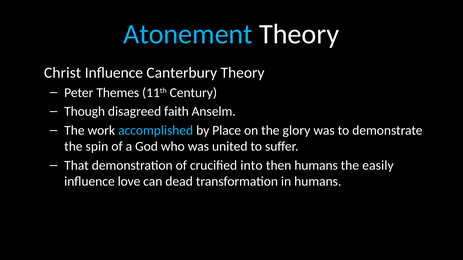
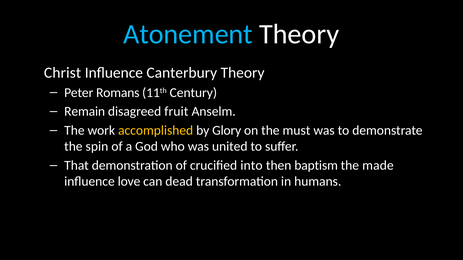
Themes: Themes -> Romans (118, 93)
Though: Though -> Remain (85, 112)
faith: faith -> fruit (176, 112)
accomplished colour: light blue -> yellow (156, 131)
Place: Place -> Glory (227, 131)
glory: glory -> must (296, 131)
then humans: humans -> baptism (316, 166)
easily: easily -> made (378, 166)
